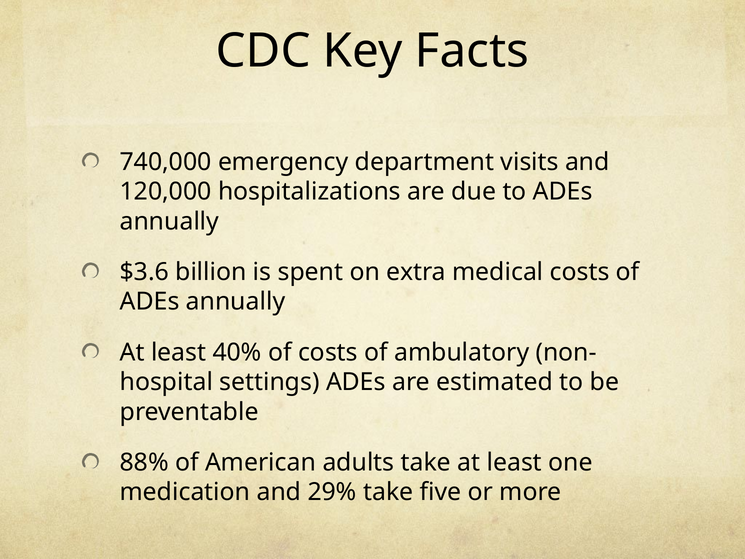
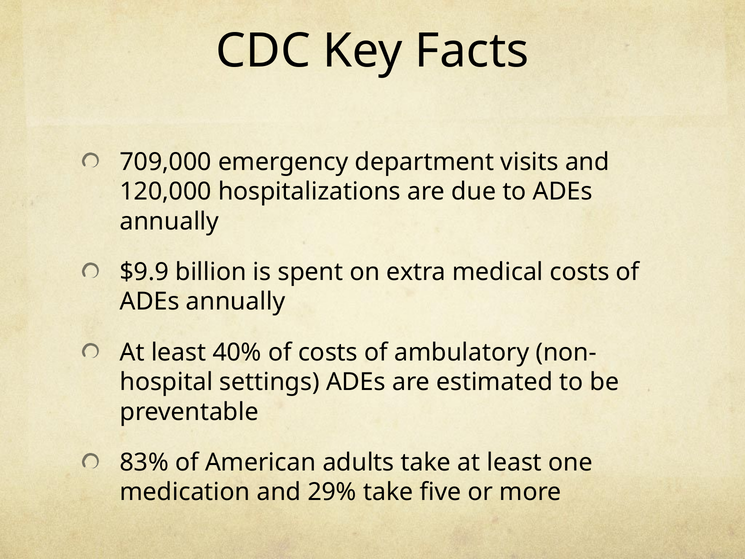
740,000: 740,000 -> 709,000 (166, 162)
$3.6: $3.6 -> $9.9 (144, 272)
88%: 88% -> 83% (144, 462)
